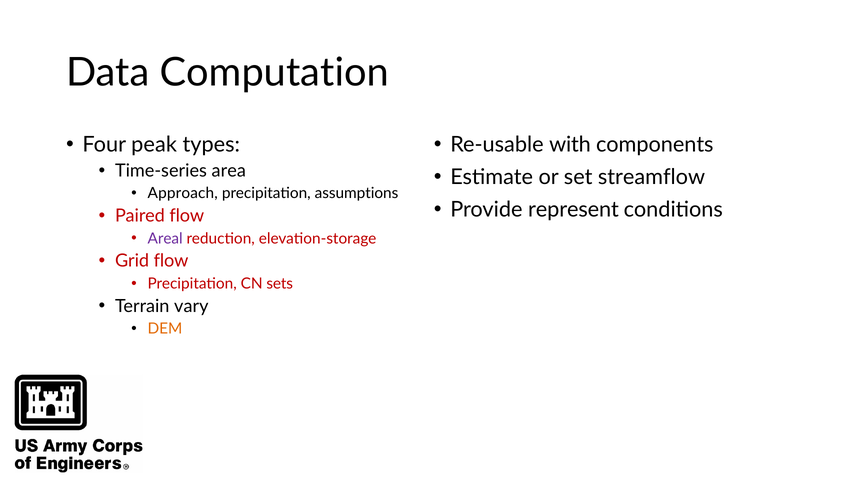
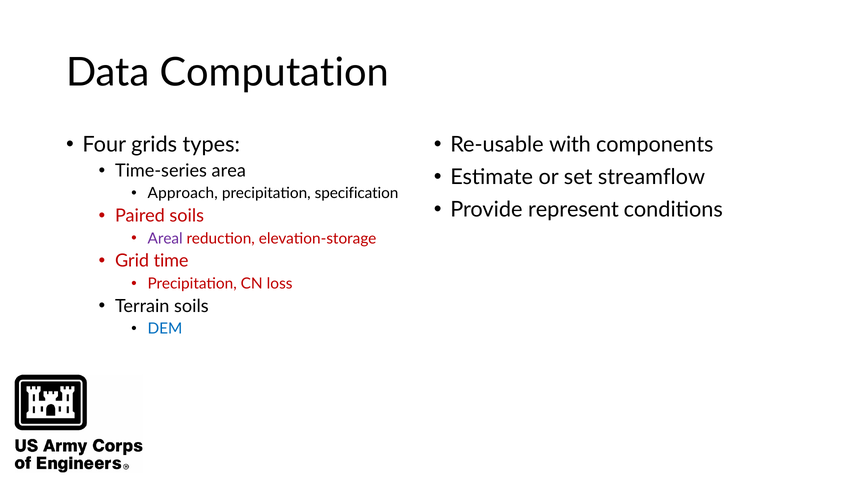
peak: peak -> grids (154, 145)
assumptions: assumptions -> specification (357, 193)
Paired flow: flow -> soils (187, 216)
Grid flow: flow -> time (171, 261)
sets: sets -> loss (280, 284)
Terrain vary: vary -> soils (191, 306)
DEM colour: orange -> blue (165, 329)
